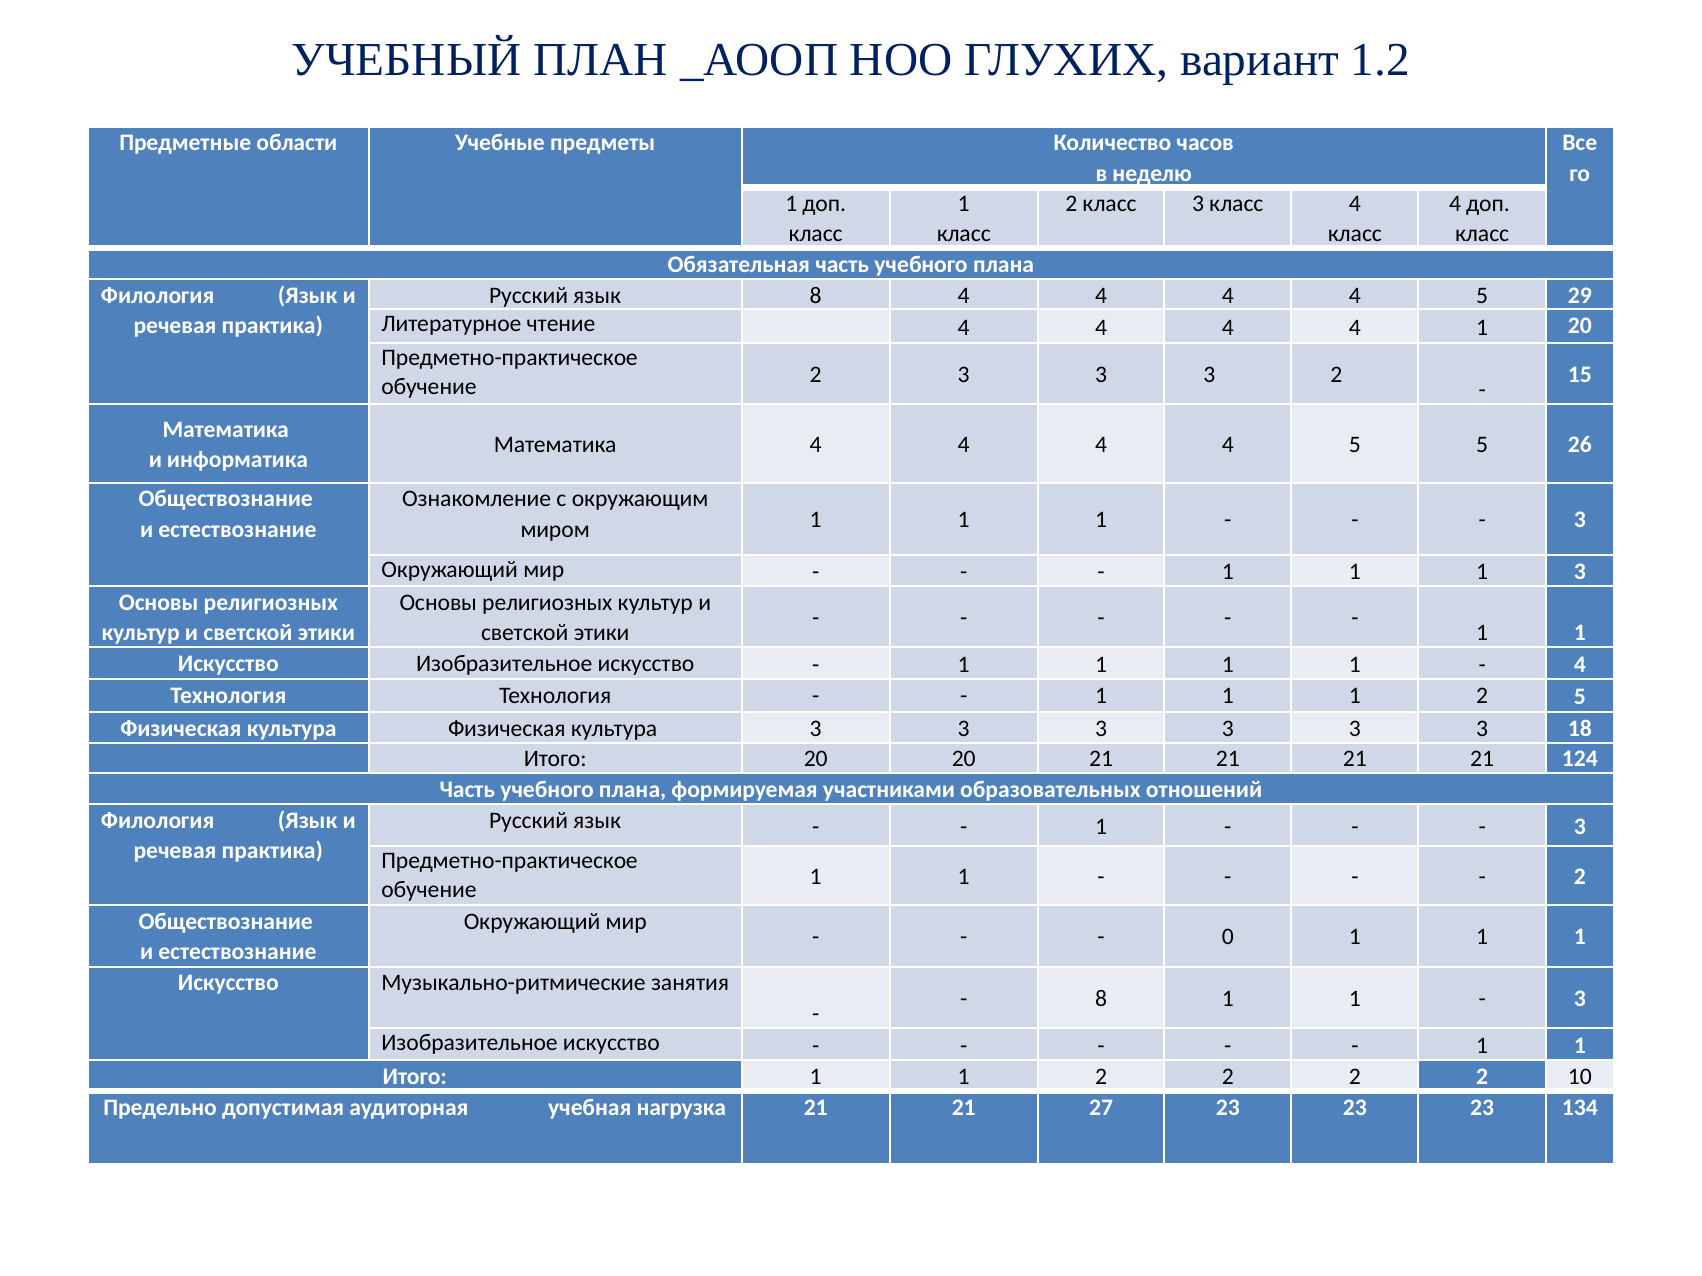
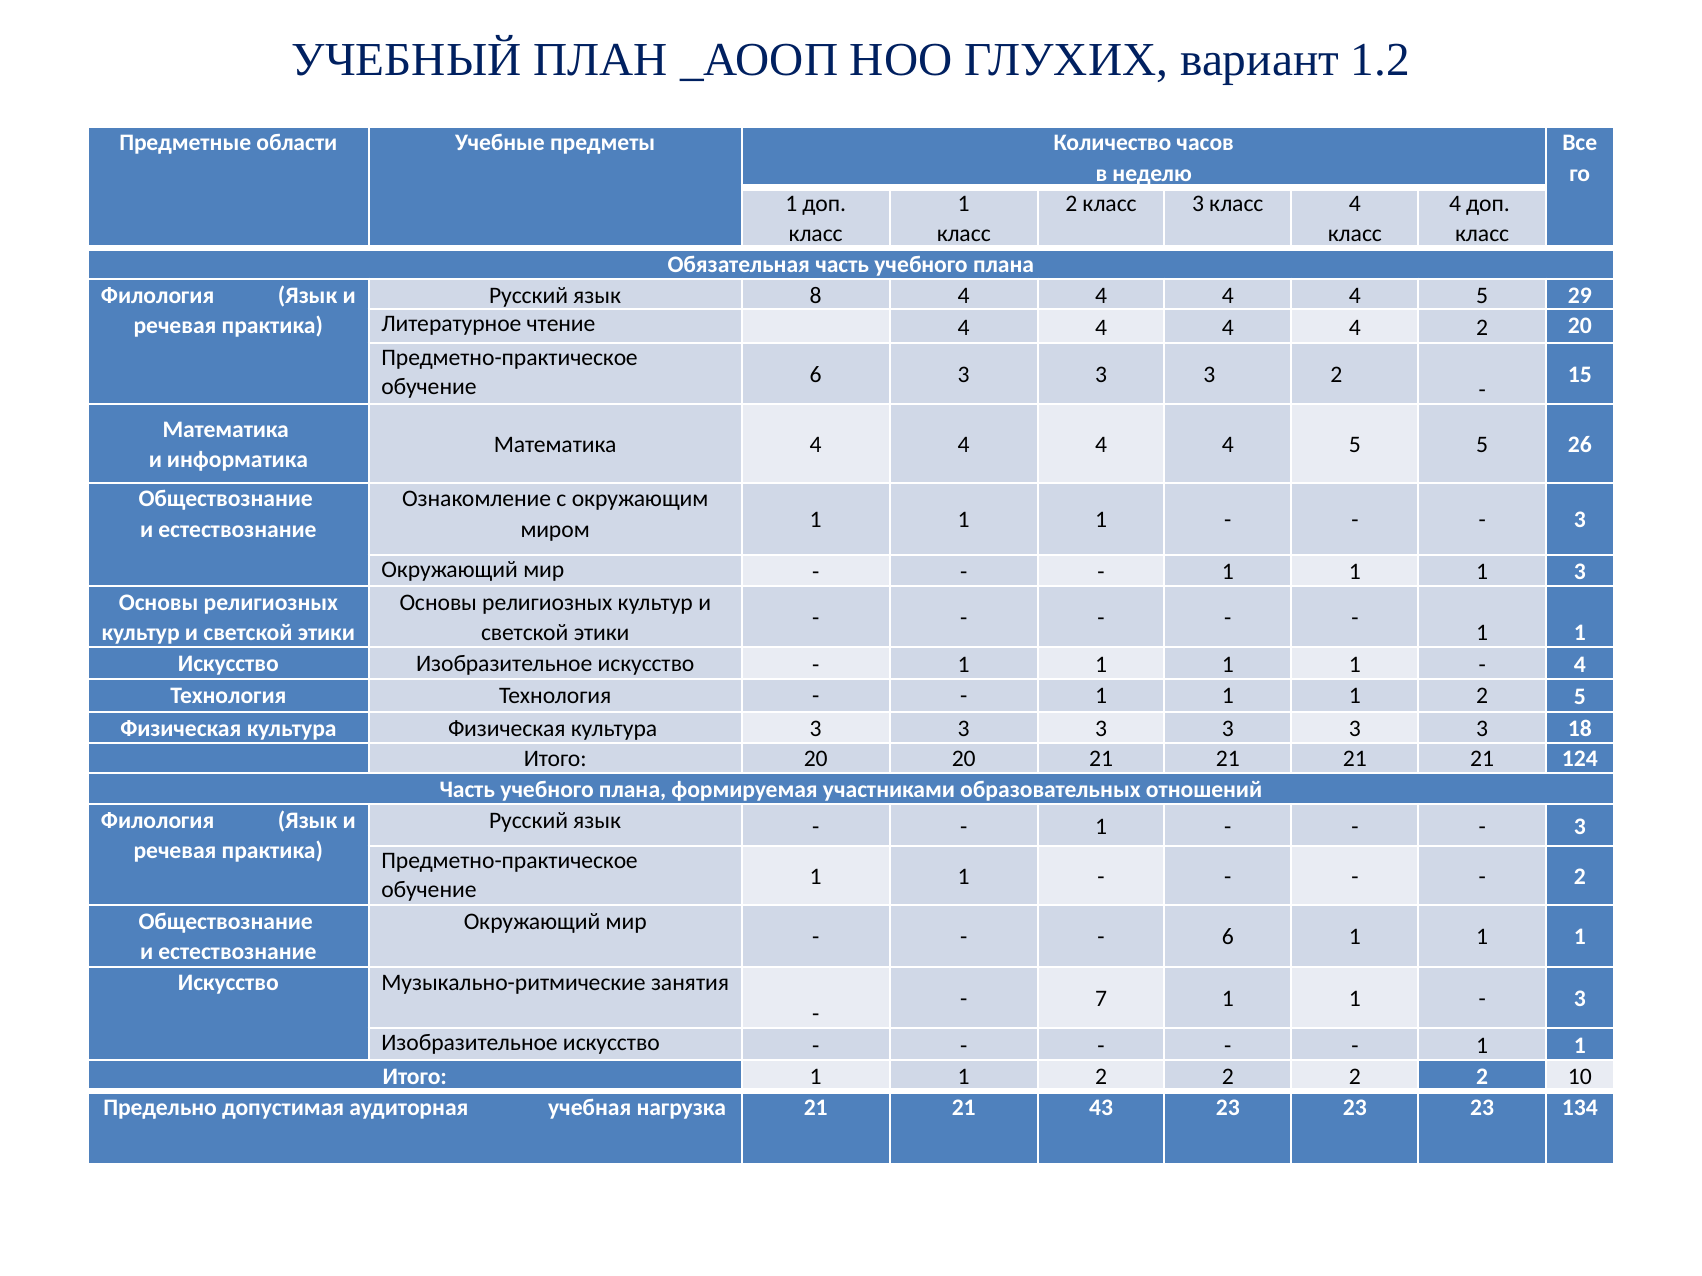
4 1: 1 -> 2 (1482, 328)
обучение 2: 2 -> 6 (816, 375)
0: 0 -> 6 (1228, 937)
8: 8 -> 7 (1101, 999)
27: 27 -> 43 (1101, 1108)
